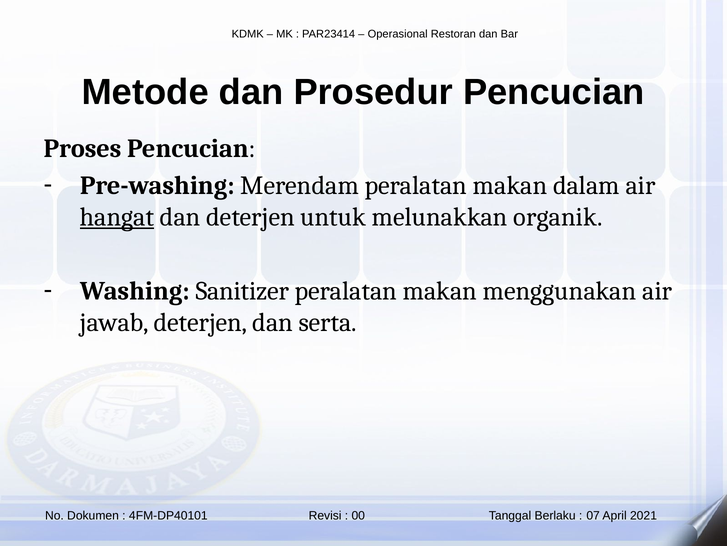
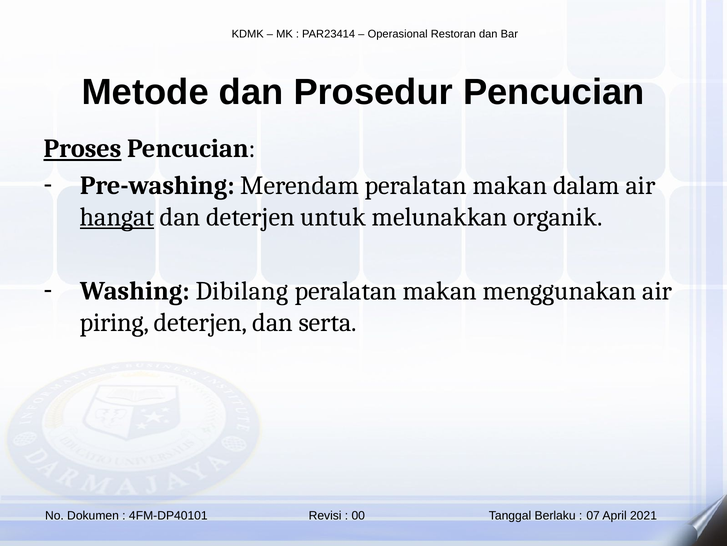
Proses underline: none -> present (82, 148)
Sanitizer: Sanitizer -> Dibilang (242, 290)
jawab: jawab -> piring (114, 322)
